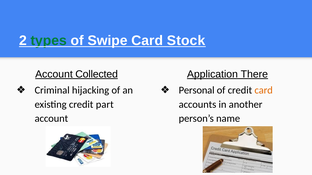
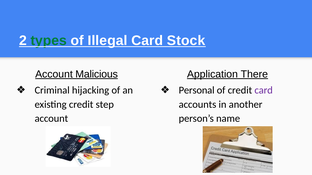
Swipe: Swipe -> Illegal (108, 41)
Collected: Collected -> Malicious (97, 74)
card colour: orange -> purple (264, 90)
part: part -> step (105, 105)
